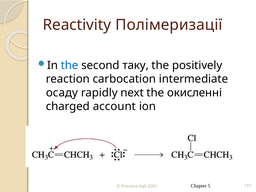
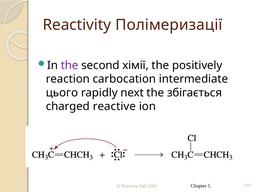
the colour: blue -> purple (70, 65)
таку: таку -> хімії (136, 65)
осаду: осаду -> цього (62, 93)
окисленні: окисленні -> збігається (195, 93)
account: account -> reactive (114, 106)
